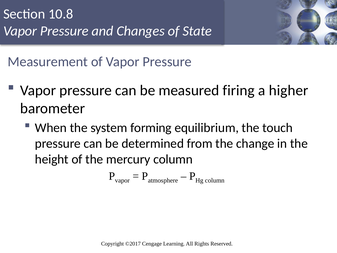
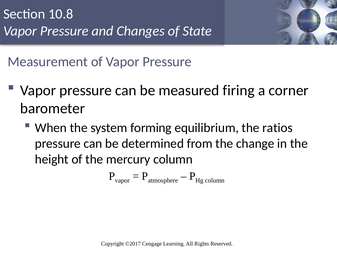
higher: higher -> corner (289, 90)
touch: touch -> ratios (278, 128)
